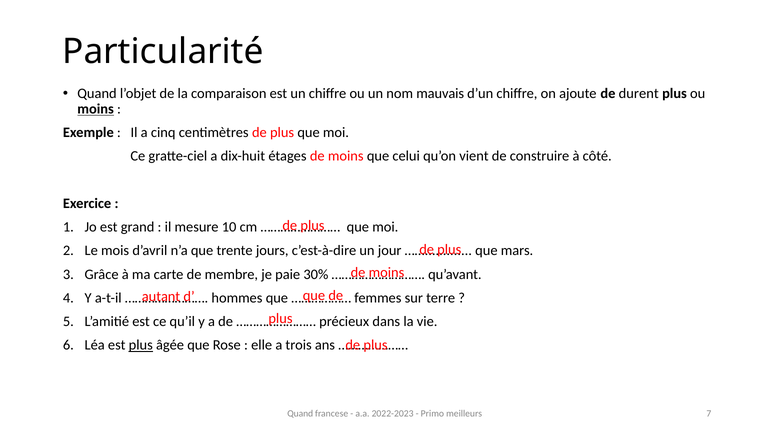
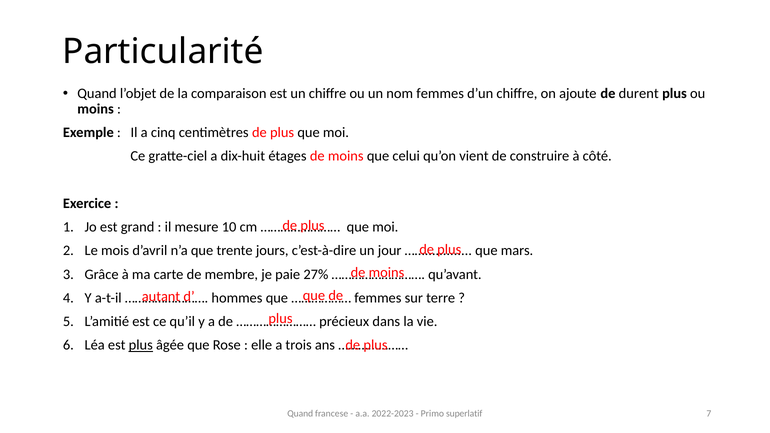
nom mauvais: mauvais -> femmes (440, 93)
moins underline: present -> none (96, 109)
30%: 30% -> 27% (316, 274)
meilleurs: meilleurs -> superlatif (464, 414)
